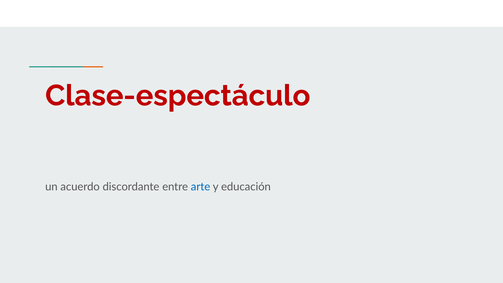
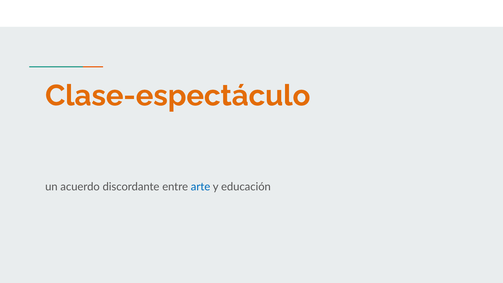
Clase-espectáculo colour: red -> orange (178, 96)
